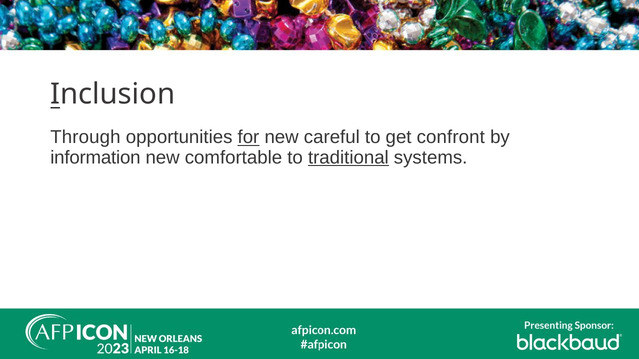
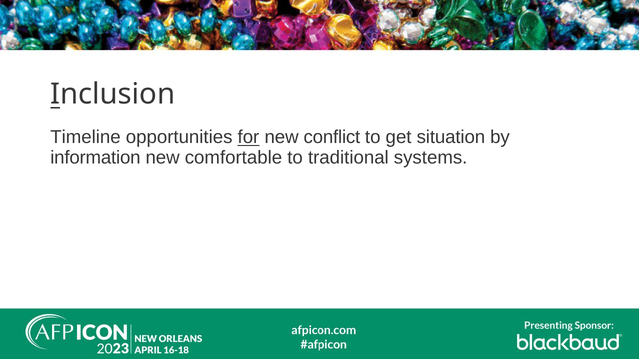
Through: Through -> Timeline (86, 137)
careful: careful -> conflict (332, 137)
confront: confront -> situation (451, 137)
traditional underline: present -> none (348, 158)
